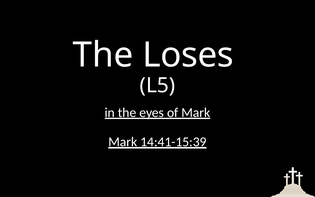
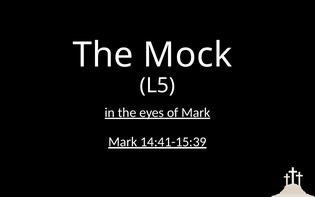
Loses: Loses -> Mock (188, 55)
